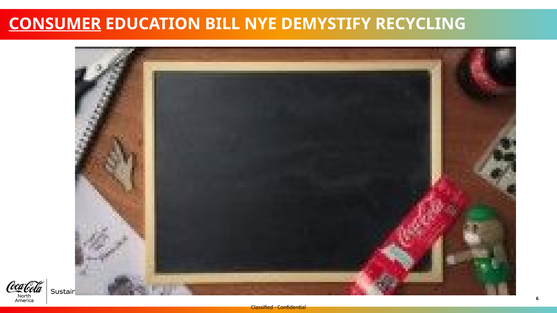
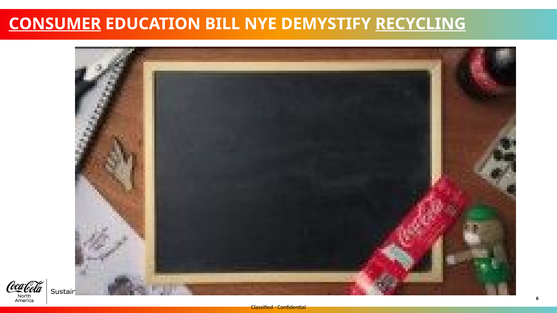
RECYCLING underline: none -> present (421, 24)
